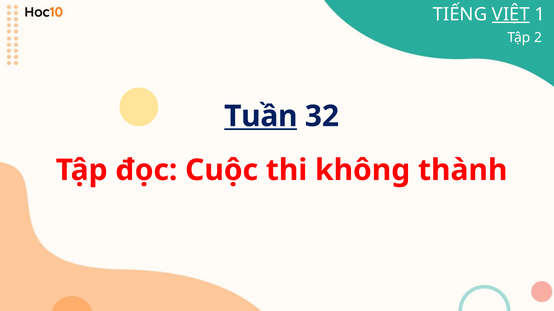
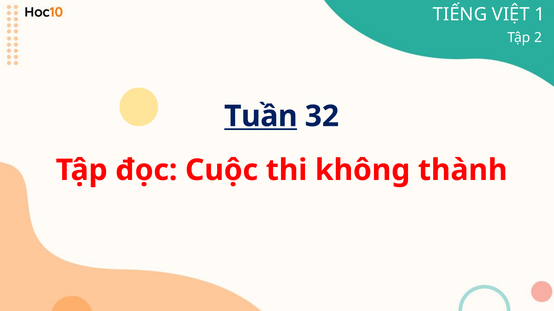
VIỆT underline: present -> none (511, 14)
